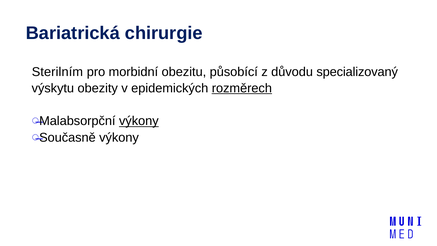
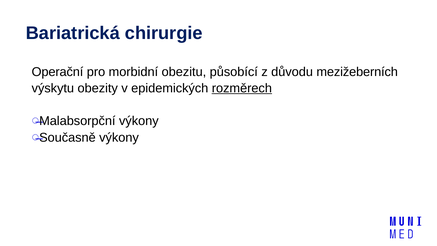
Sterilním: Sterilním -> Operační (58, 72)
specializovaný: specializovaný -> mezižeberních (357, 72)
výkony underline: present -> none (139, 121)
